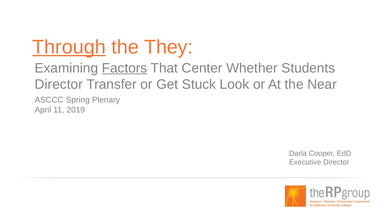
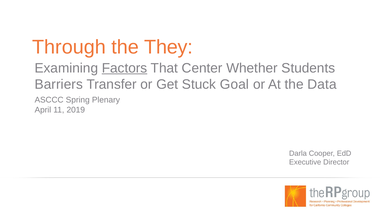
Through underline: present -> none (69, 47)
Director: Director -> Barriers (59, 84)
Look: Look -> Goal (234, 84)
Near: Near -> Data (322, 84)
